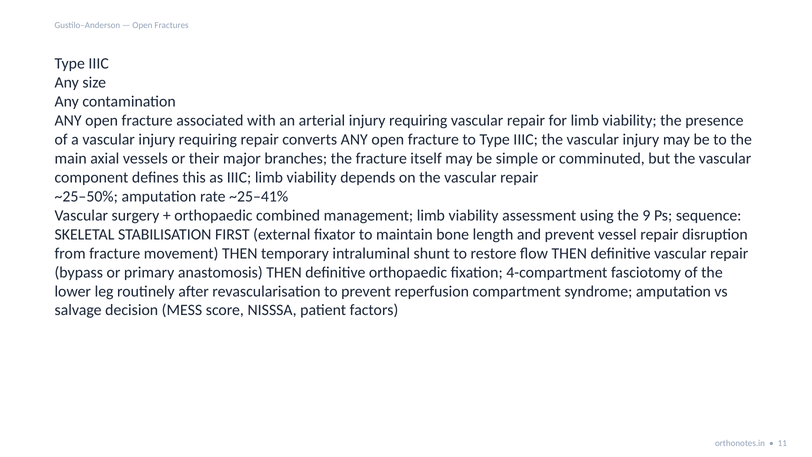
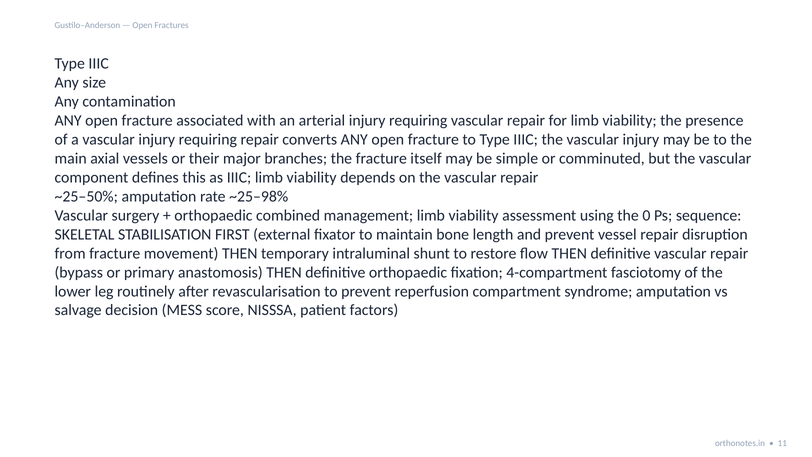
~25–41%: ~25–41% -> ~25–98% (259, 196)
9: 9 -> 0 (646, 215)
